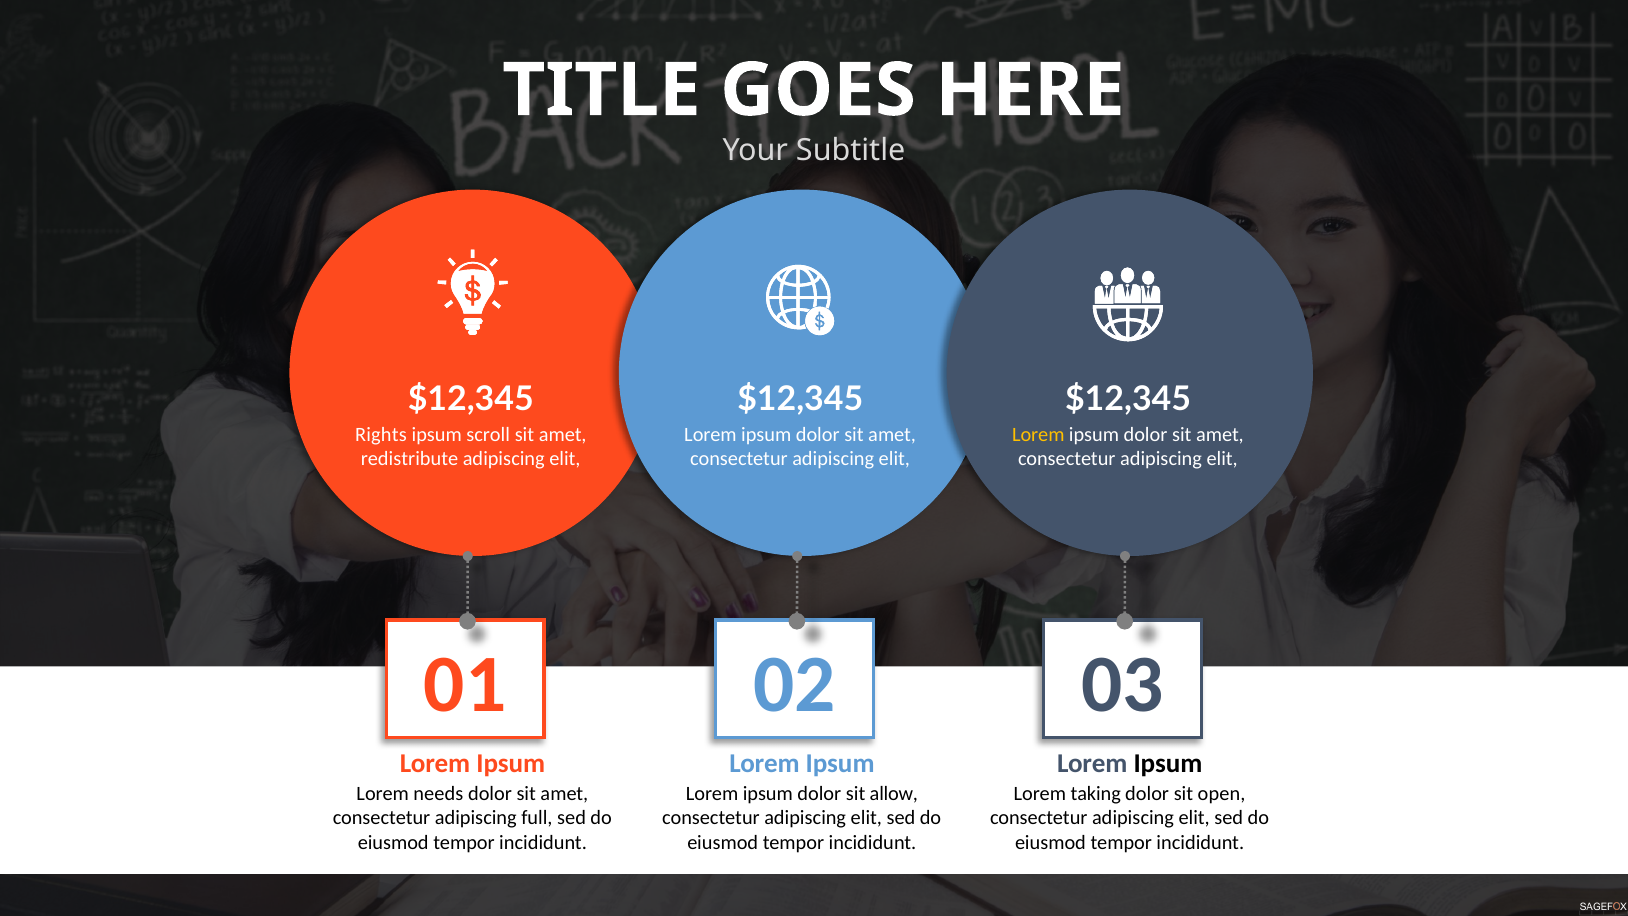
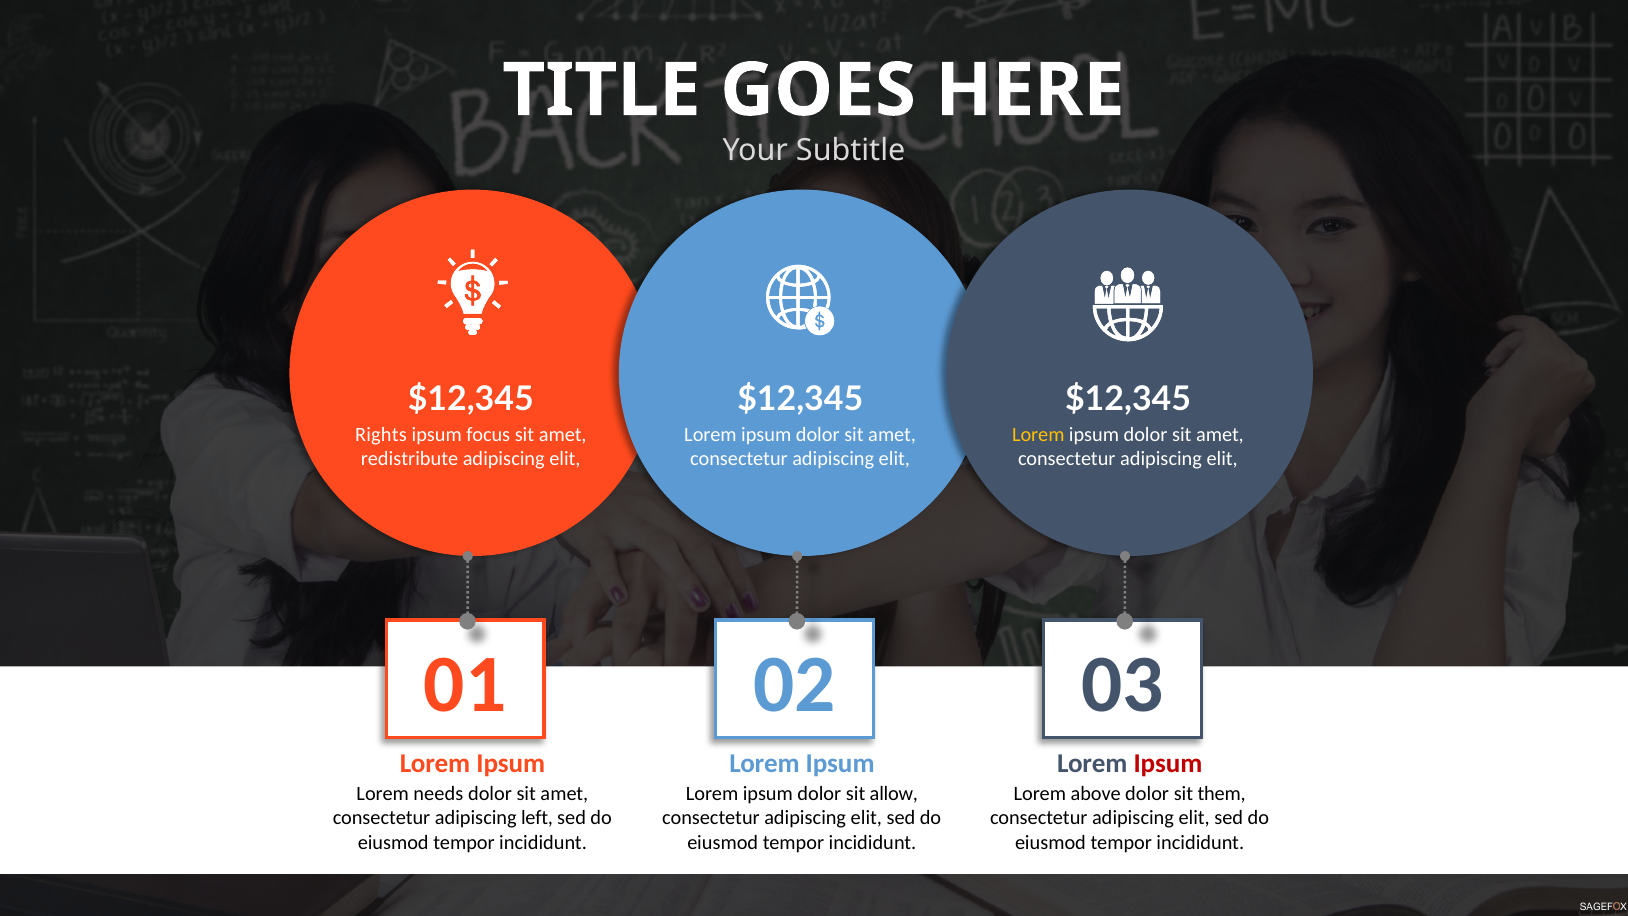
scroll: scroll -> focus (488, 435)
Ipsum colour: black -> red (1168, 764)
taking: taking -> above (1096, 793)
open: open -> them (1222, 793)
full: full -> left (537, 818)
